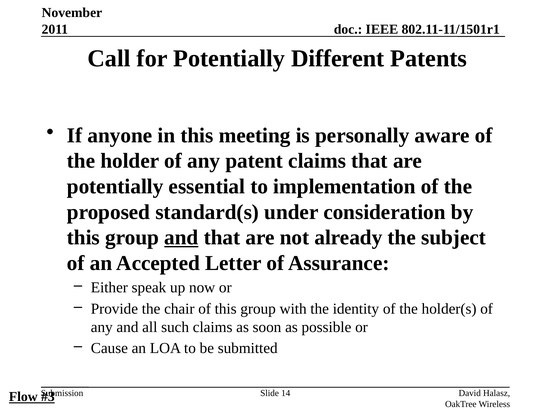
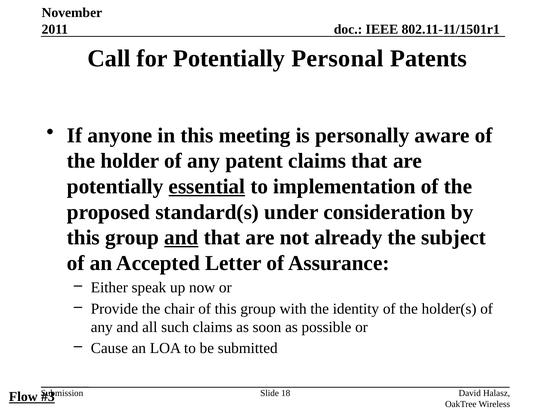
Different: Different -> Personal (338, 59)
essential underline: none -> present (207, 186)
14: 14 -> 18 (286, 393)
